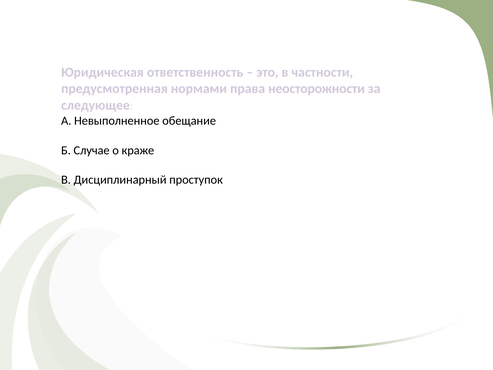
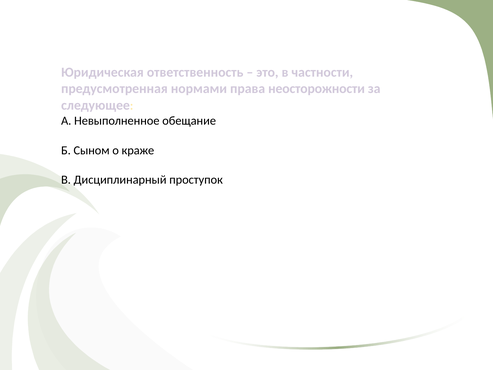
Случае: Случае -> Сыном (92, 150)
